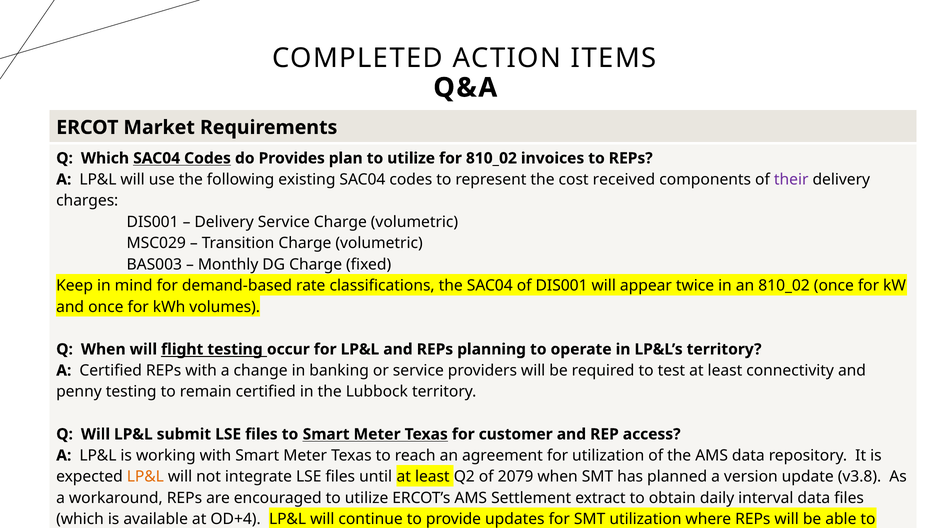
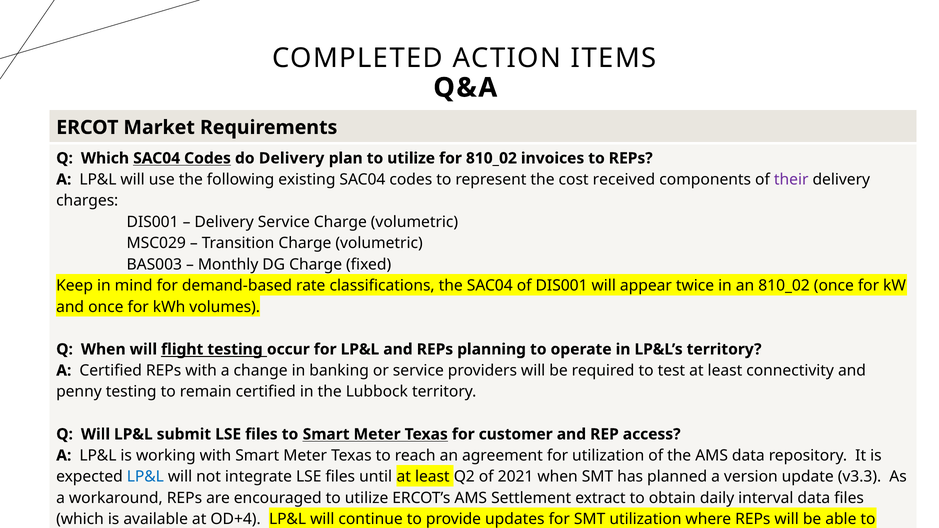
do Provides: Provides -> Delivery (292, 158)
LP&L colour: orange -> blue (145, 477)
2079: 2079 -> 2021 (516, 477)
v3.8: v3.8 -> v3.3 (860, 477)
